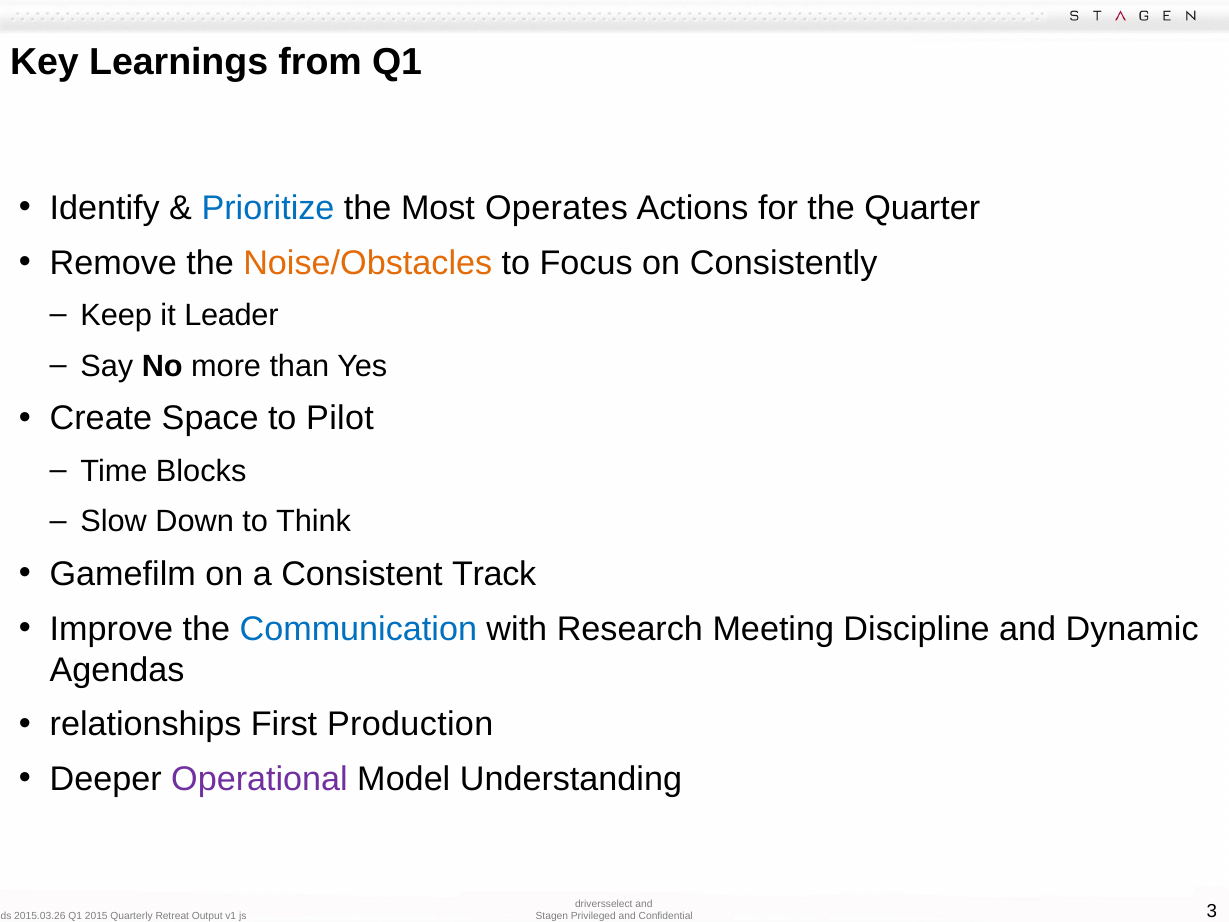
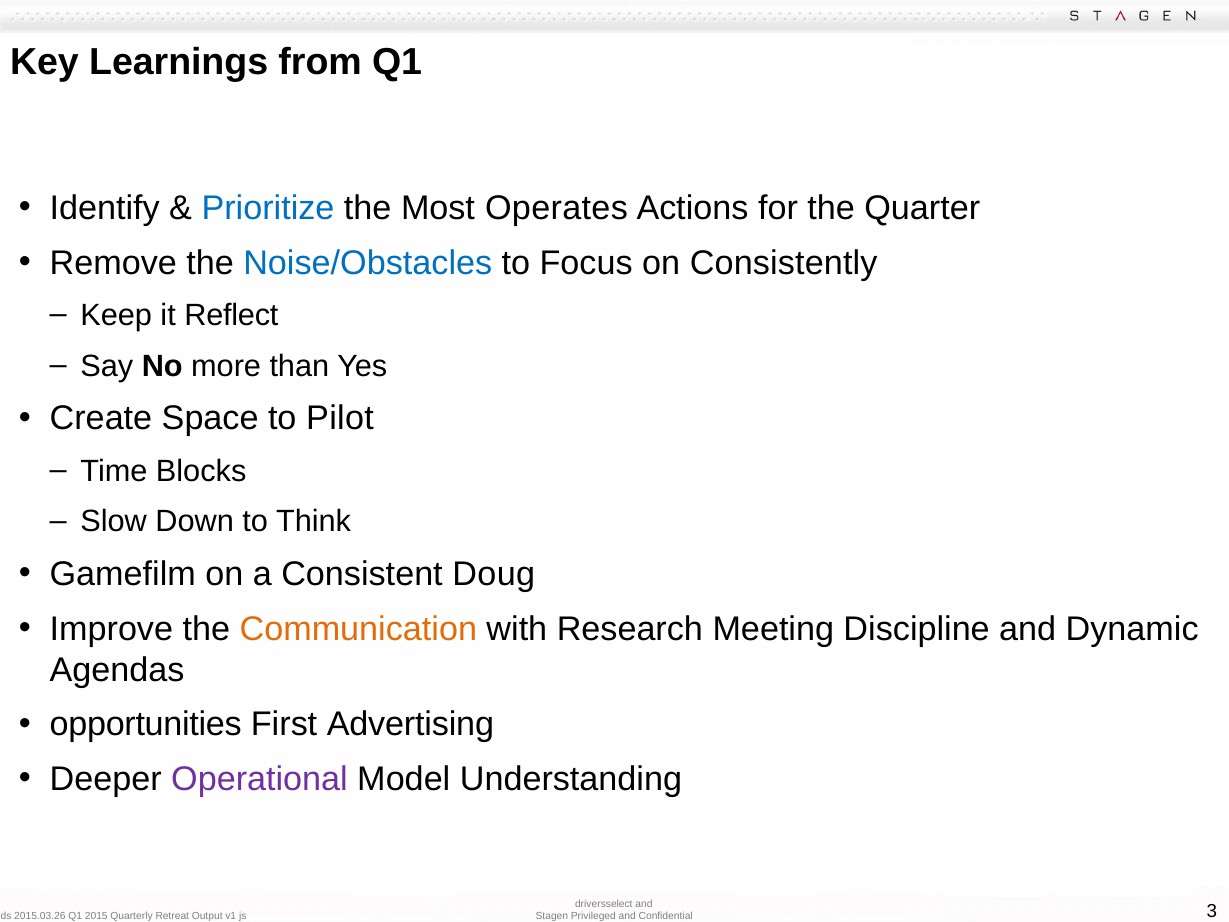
Noise/Obstacles colour: orange -> blue (368, 263)
Leader: Leader -> Reflect (231, 315)
Track: Track -> Doug (494, 574)
Communication colour: blue -> orange (358, 629)
relationships: relationships -> opportunities (146, 724)
Production: Production -> Advertising (410, 724)
